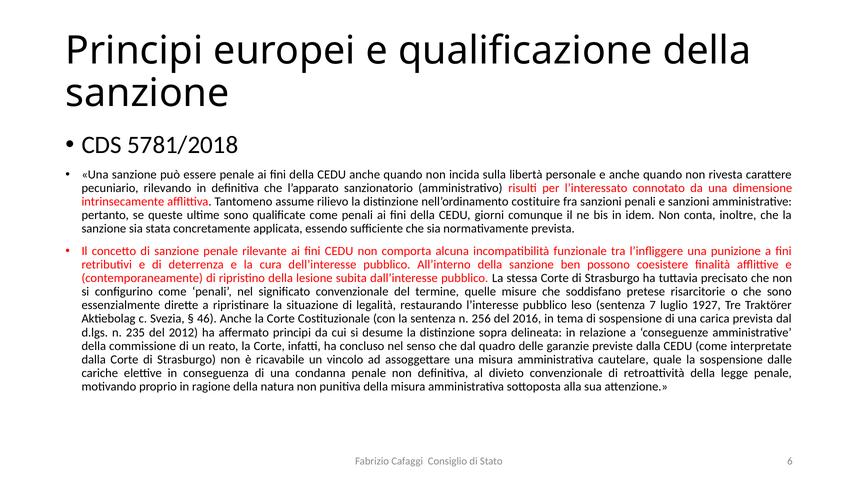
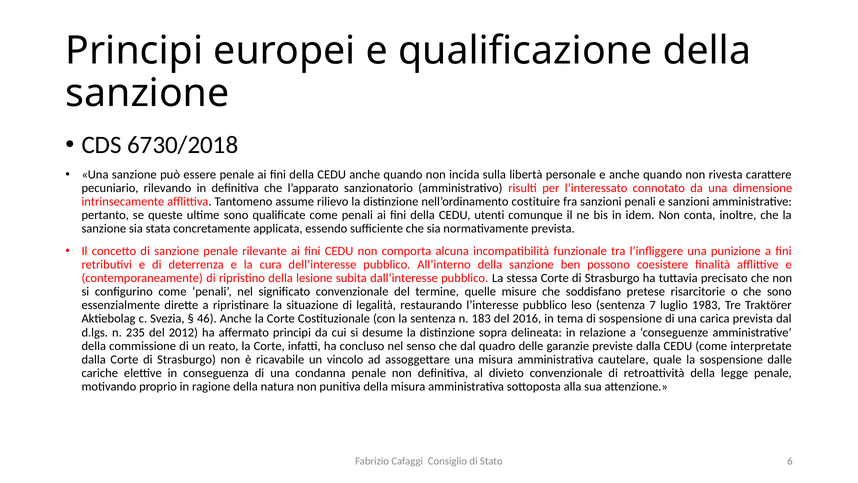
5781/2018: 5781/2018 -> 6730/2018 (183, 145)
giorni: giorni -> utenti (489, 215)
1927: 1927 -> 1983 (706, 305)
256: 256 -> 183 (481, 319)
